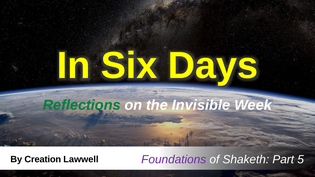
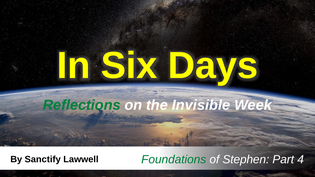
Foundations colour: purple -> green (174, 160)
Shaketh: Shaketh -> Stephen (246, 160)
5: 5 -> 4 (301, 160)
Creation: Creation -> Sanctify (43, 159)
